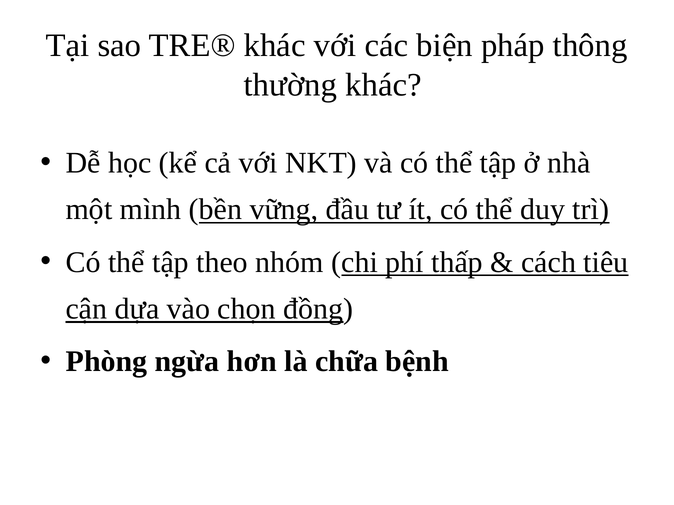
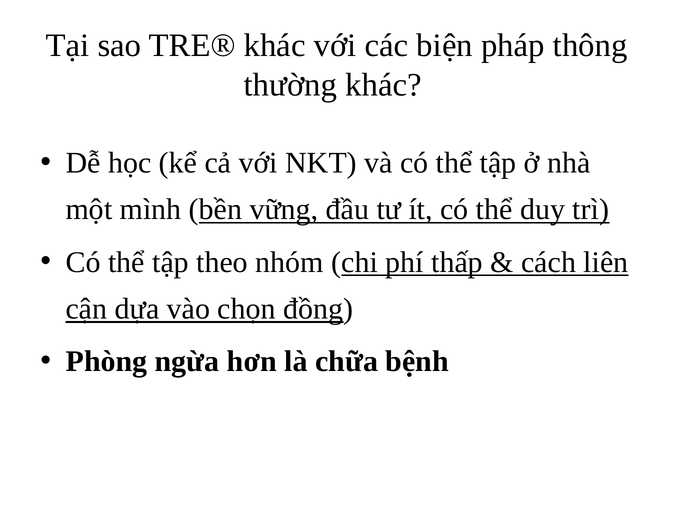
tiêu: tiêu -> liên (606, 262)
